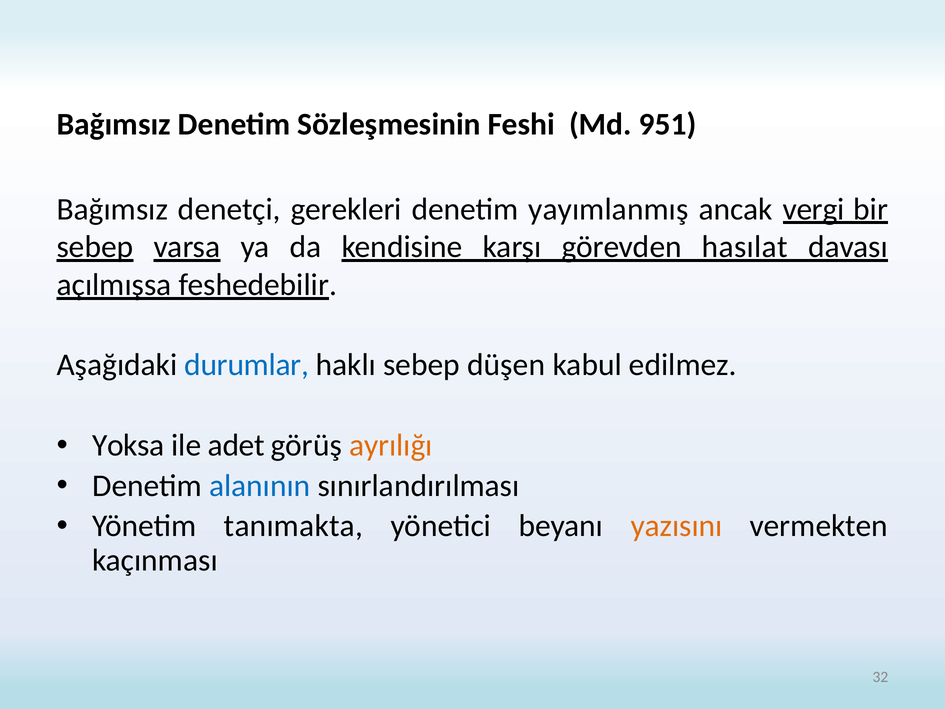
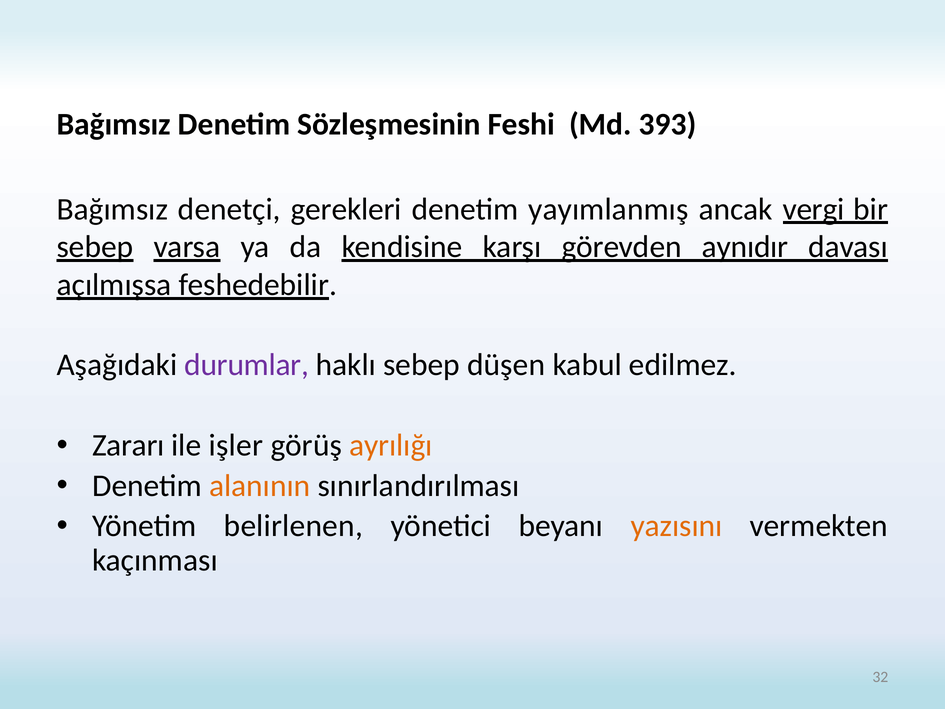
951: 951 -> 393 (668, 124)
hasılat: hasılat -> aynıdır (745, 247)
durumlar colour: blue -> purple (247, 365)
Yoksa: Yoksa -> Zararı (128, 445)
adet: adet -> işler (236, 445)
alanının colour: blue -> orange (260, 486)
tanımakta: tanımakta -> belirlenen (293, 526)
